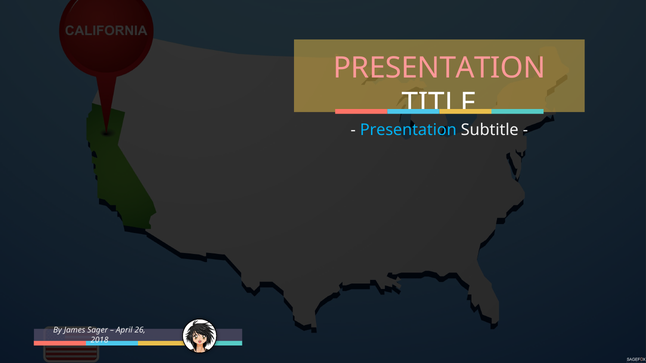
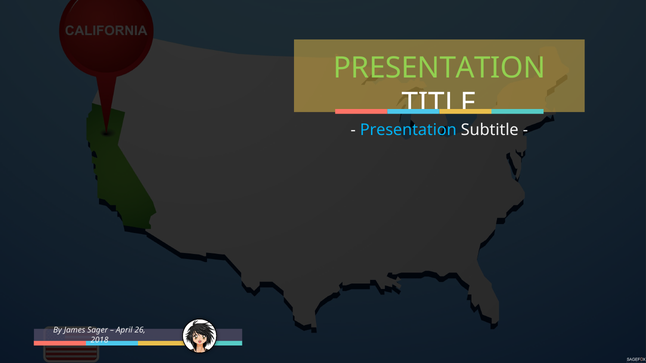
PRESENTATION colour: pink -> light green (439, 68)
